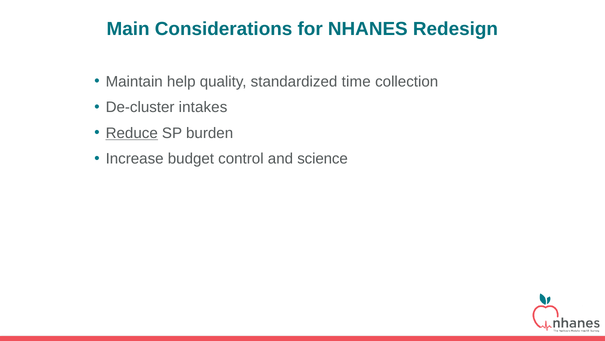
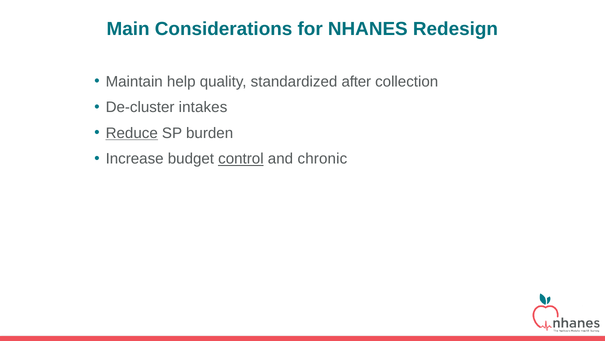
time: time -> after (356, 81)
control underline: none -> present (241, 159)
science: science -> chronic (322, 159)
